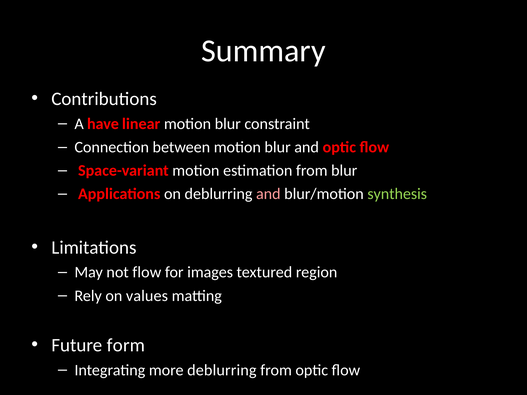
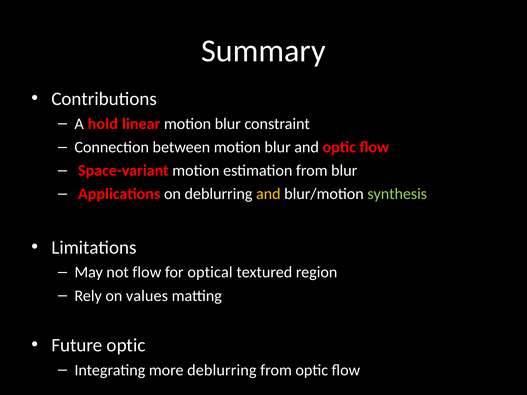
have: have -> hold (103, 124)
and colour: pink -> yellow (268, 194)
images: images -> optical (210, 273)
Future form: form -> optic (126, 345)
